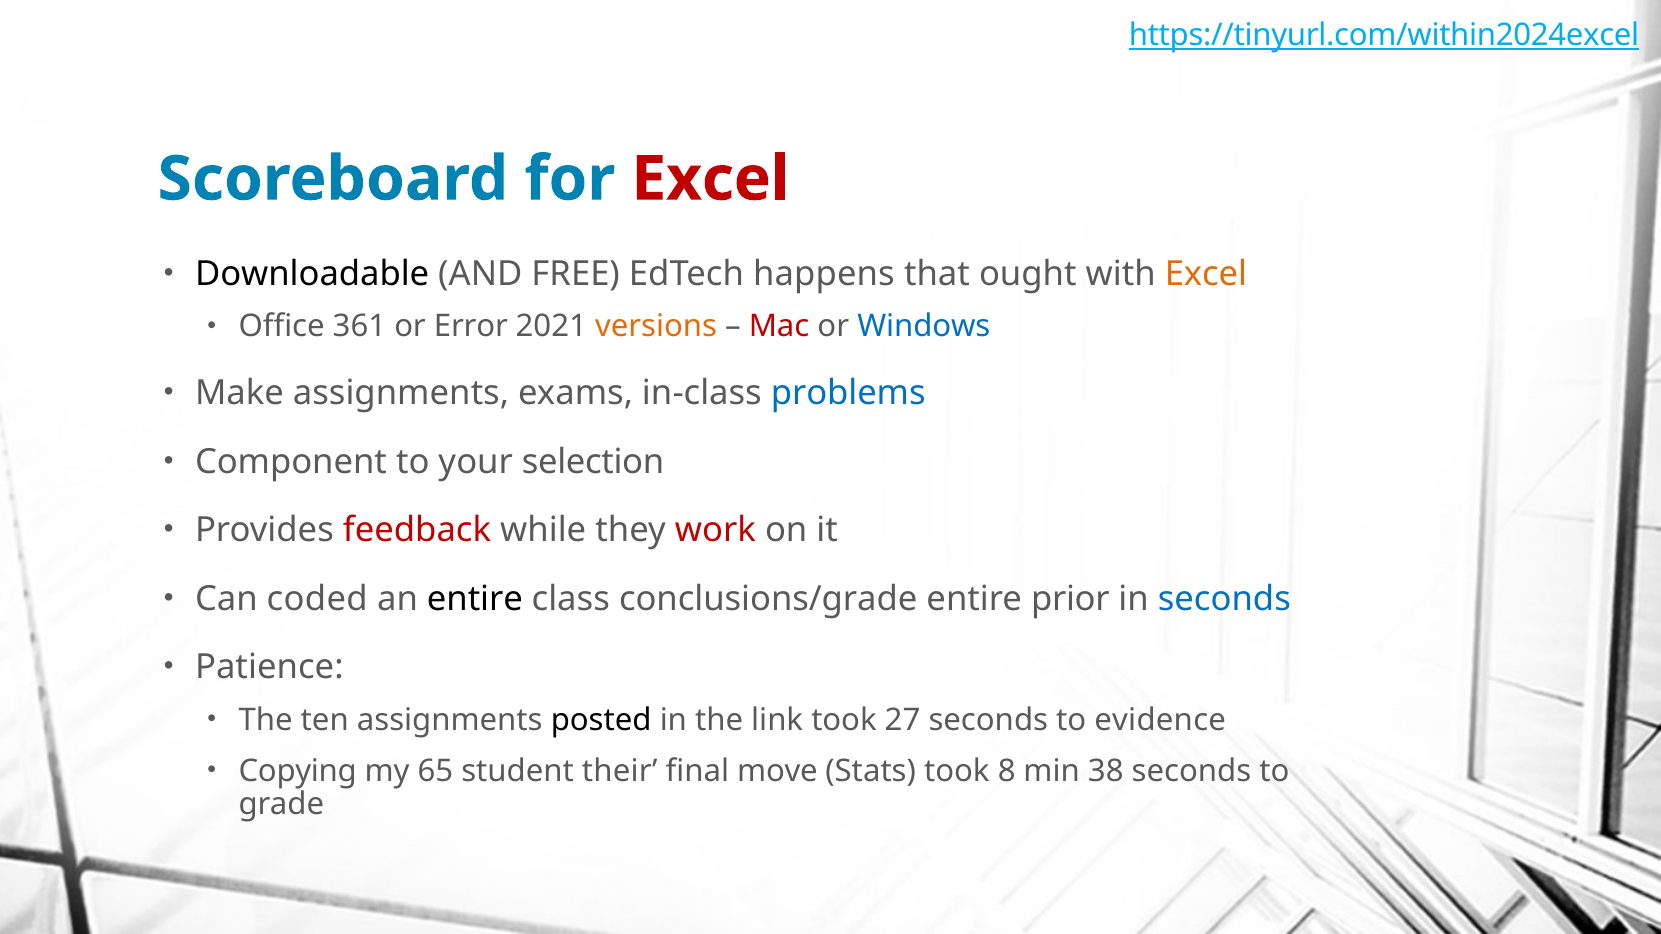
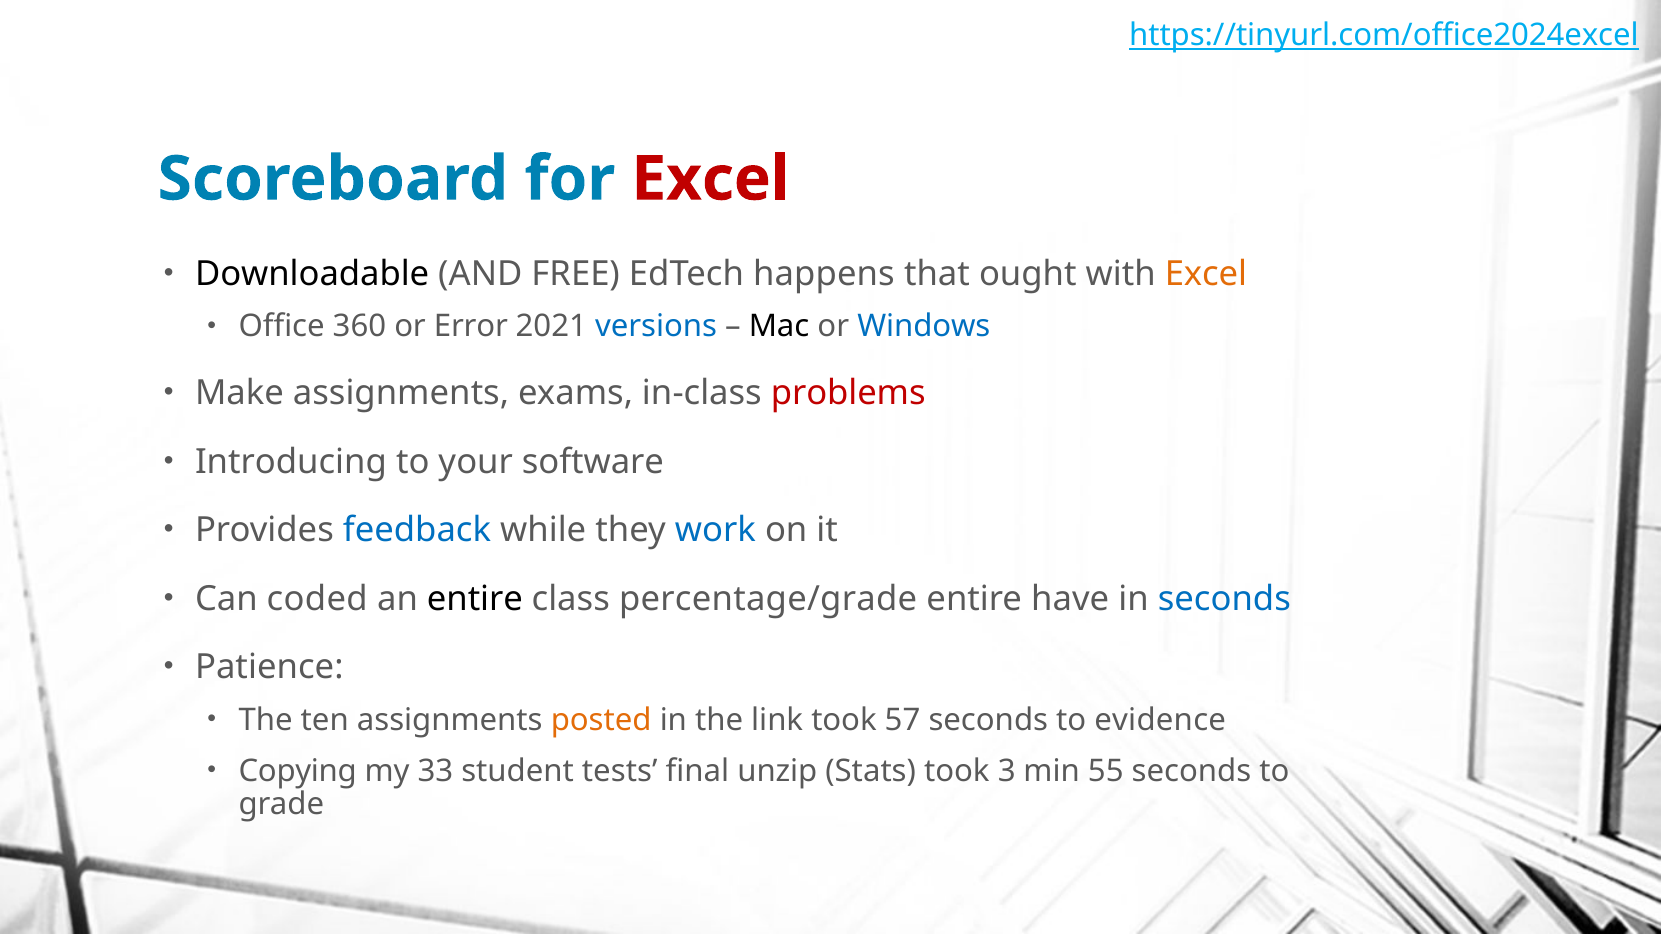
https://tinyurl.com/within2024excel: https://tinyurl.com/within2024excel -> https://tinyurl.com/office2024excel (1384, 35)
361: 361 -> 360 (359, 327)
versions colour: orange -> blue (656, 327)
Mac colour: red -> black (779, 327)
problems colour: blue -> red (848, 393)
Component: Component -> Introducing (291, 462)
selection: selection -> software (593, 462)
feedback colour: red -> blue (417, 531)
work colour: red -> blue (715, 531)
conclusions/grade: conclusions/grade -> percentage/grade (768, 599)
prior: prior -> have (1070, 599)
posted colour: black -> orange (601, 720)
27: 27 -> 57 (903, 720)
65: 65 -> 33 (435, 771)
their: their -> tests (620, 771)
move: move -> unzip (777, 771)
8: 8 -> 3 (1007, 771)
38: 38 -> 55 (1106, 771)
